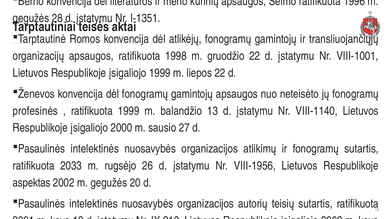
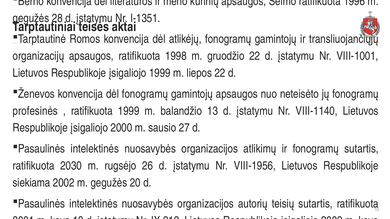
2033: 2033 -> 2030 (71, 166)
aspektas: aspektas -> siekiama (31, 183)
